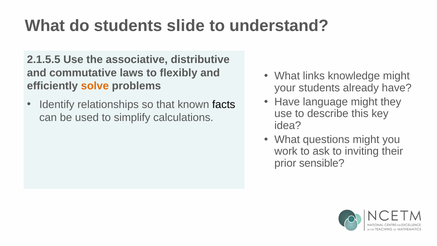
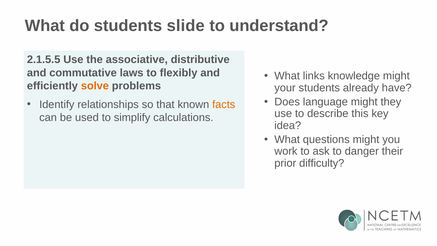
Have: Have -> Does (287, 102)
facts colour: black -> orange (224, 104)
inviting: inviting -> danger (362, 151)
sensible: sensible -> difficulty (322, 163)
